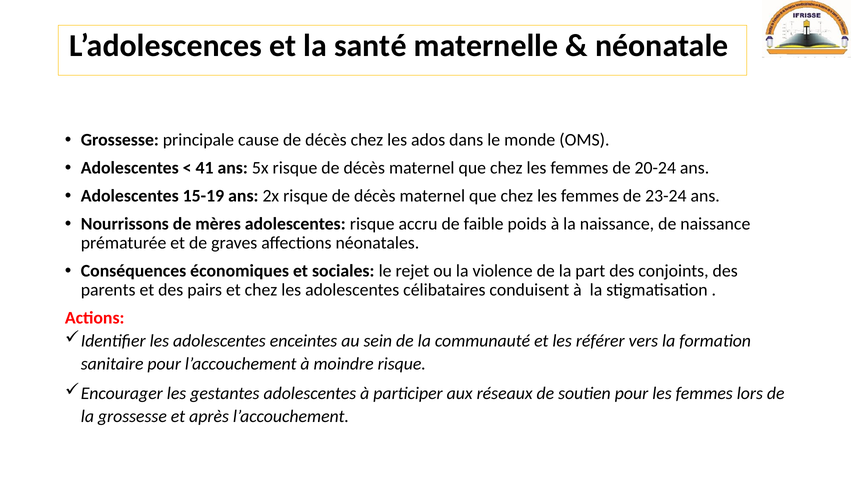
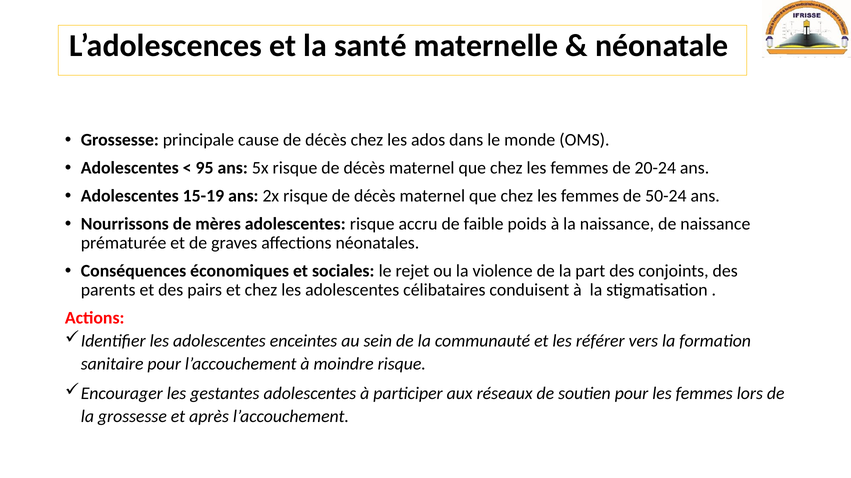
41: 41 -> 95 (205, 168)
23-24: 23-24 -> 50-24 (666, 196)
